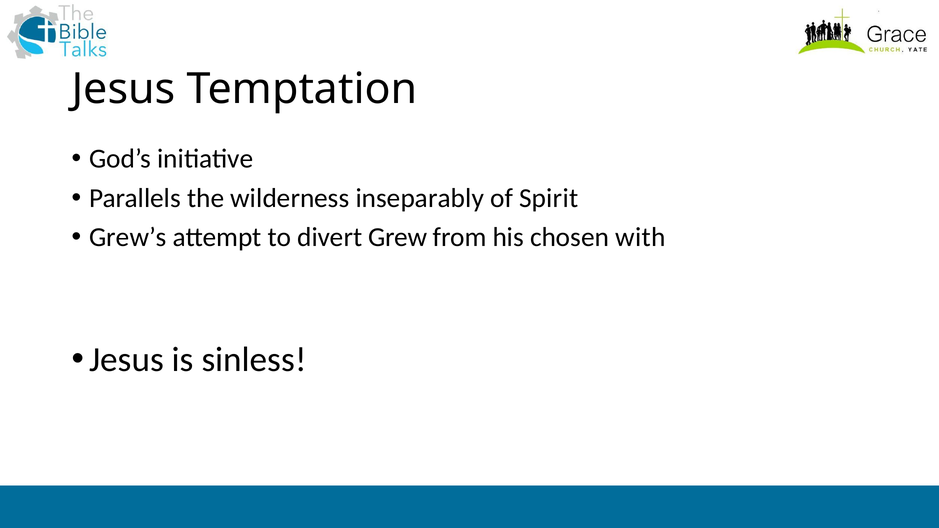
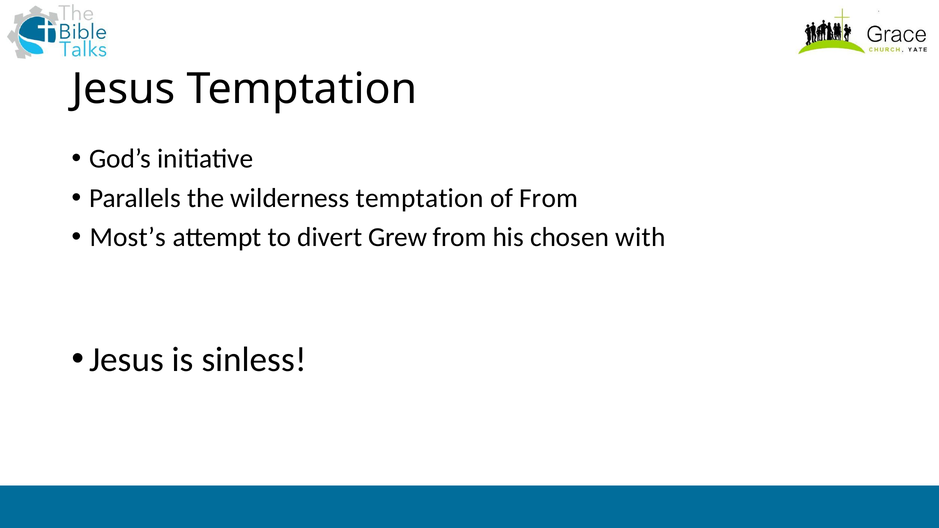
wilderness inseparably: inseparably -> temptation (420, 198)
of Spirit: Spirit -> From (549, 198)
Grew’s: Grew’s -> Most’s (128, 238)
